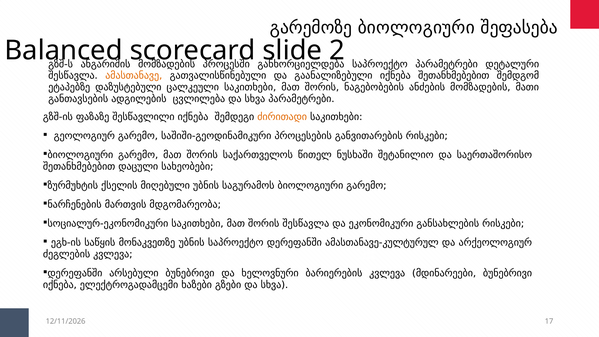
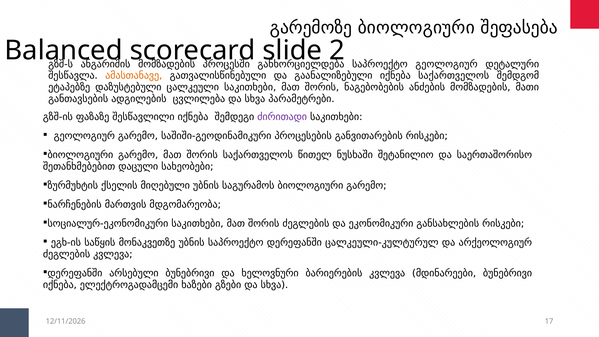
საპროექტო პარამეტრები: პარამეტრები -> გეოლოგიურ (447, 64)
იქნება შეთანხმებებით: შეთანხმებებით -> საქართველოს (454, 76)
ძირითადი colour: orange -> purple (282, 117)
შორის შესწავლა: შესწავლა -> ძეგლების (306, 224)
ამასთანავე-კულტურულ: ამასთანავე-კულტურულ -> ცალკეული-კულტურულ (382, 243)
